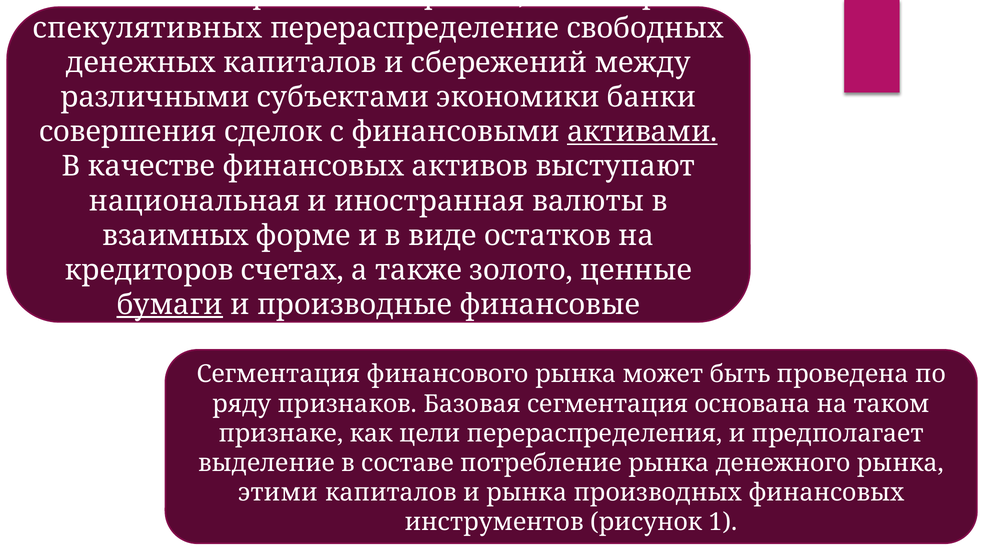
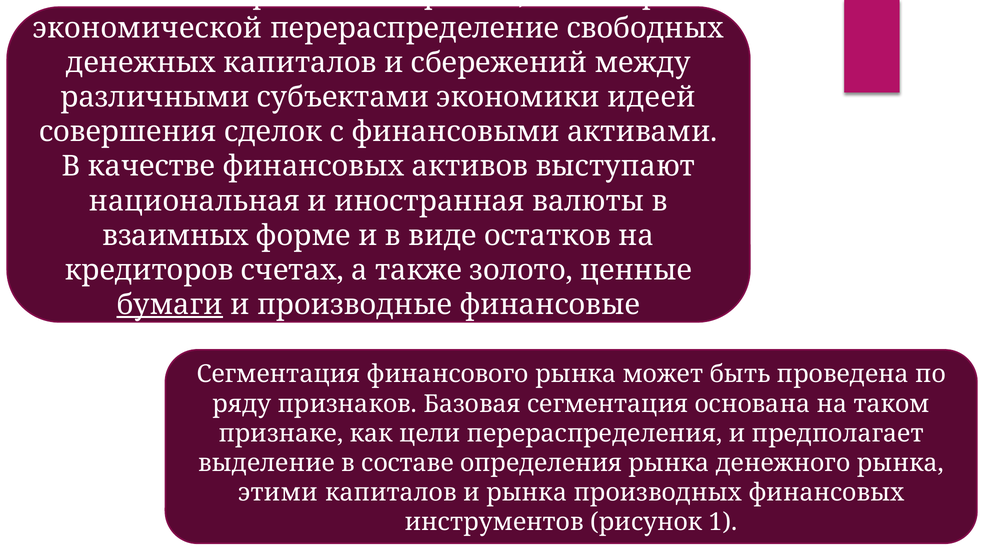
спекулятивных: спекулятивных -> экономической (148, 28)
банки: банки -> идеей (651, 97)
активами underline: present -> none (642, 132)
потребление: потребление -> определения (541, 463)
